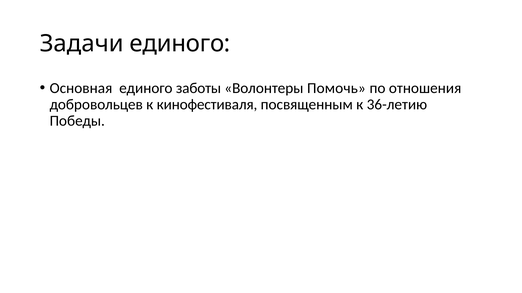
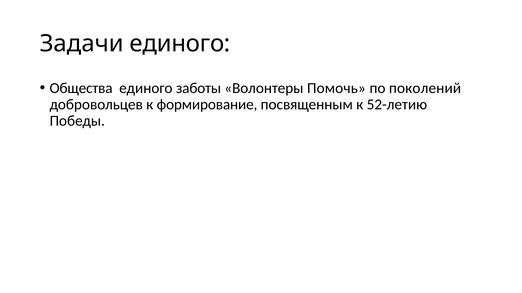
Основная: Основная -> Общества (81, 88)
отношения: отношения -> поколений (425, 88)
кинофестиваля: кинофестиваля -> формирование (207, 105)
36-летию: 36-летию -> 52-летию (397, 105)
